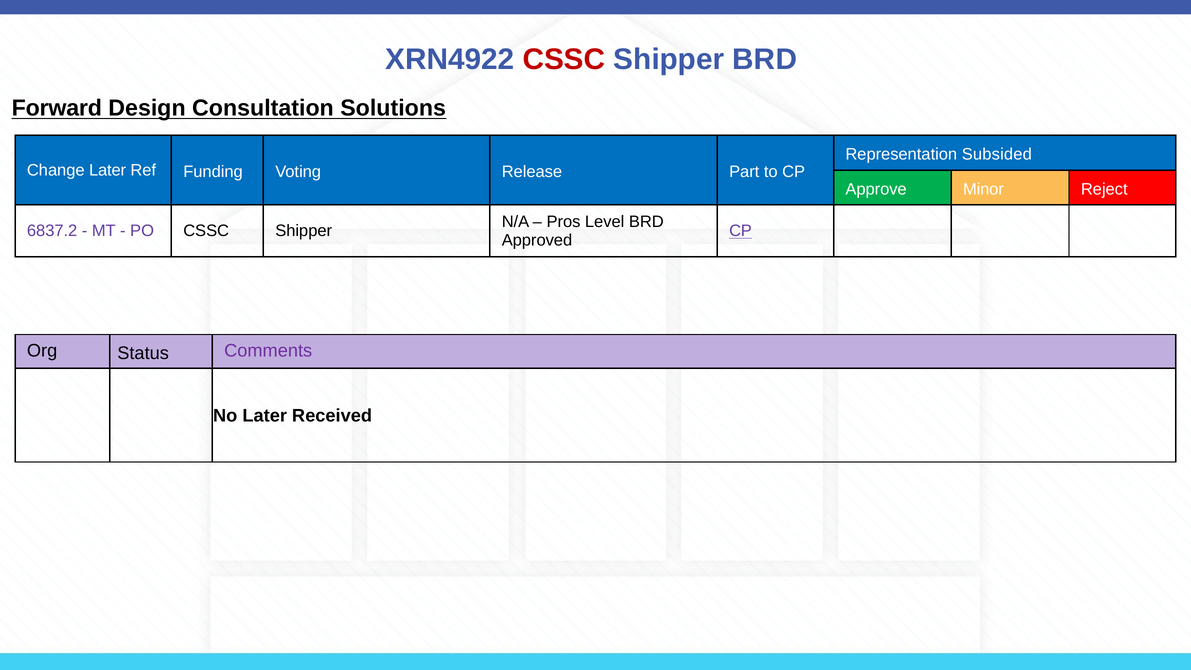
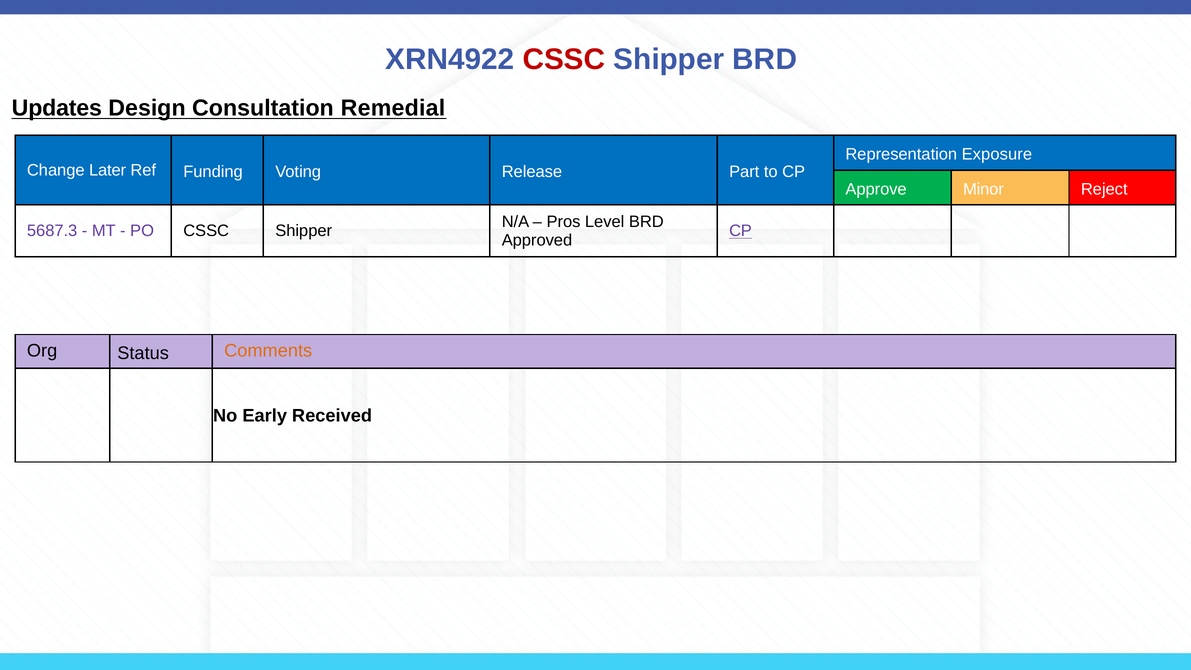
Forward: Forward -> Updates (57, 108)
Solutions: Solutions -> Remedial (393, 108)
Subsided: Subsided -> Exposure (997, 154)
6837.2: 6837.2 -> 5687.3 (52, 231)
Comments colour: purple -> orange (268, 351)
No Later: Later -> Early (265, 416)
